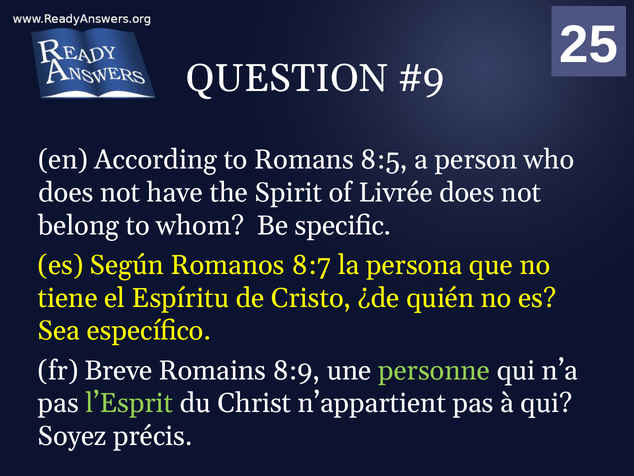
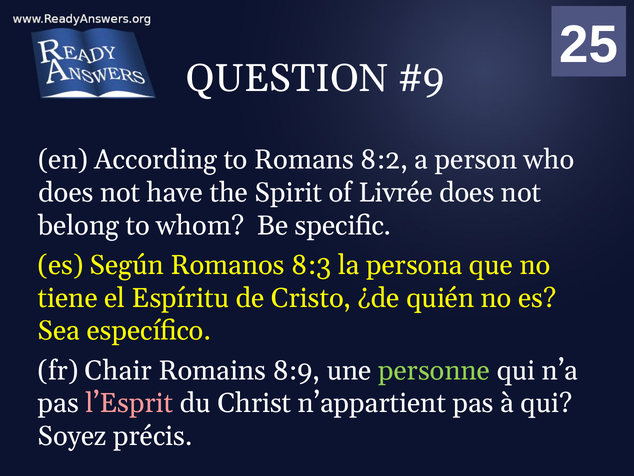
8:5: 8:5 -> 8:2 (384, 160)
8:7: 8:7 -> 8:3 (311, 265)
Breve: Breve -> Chair (118, 370)
l’Esprit colour: light green -> pink (129, 403)
